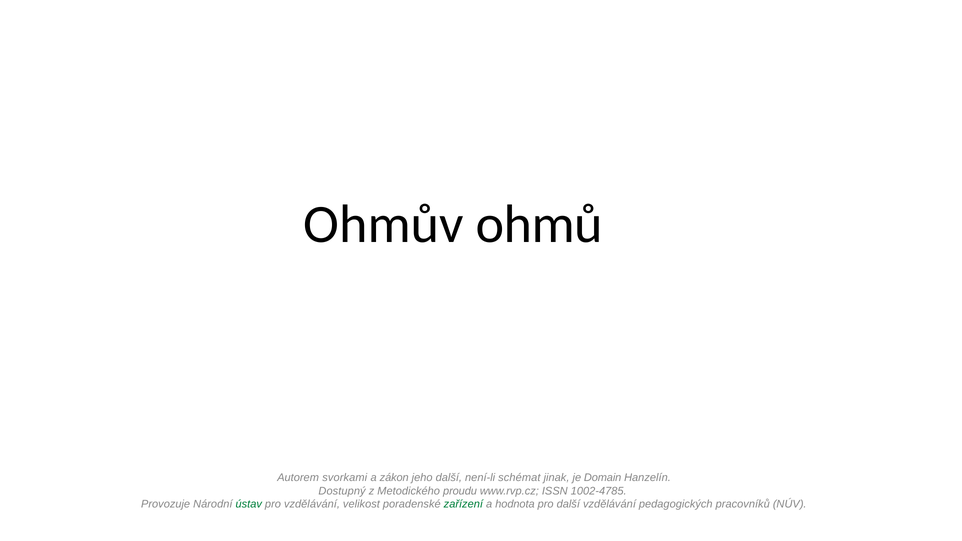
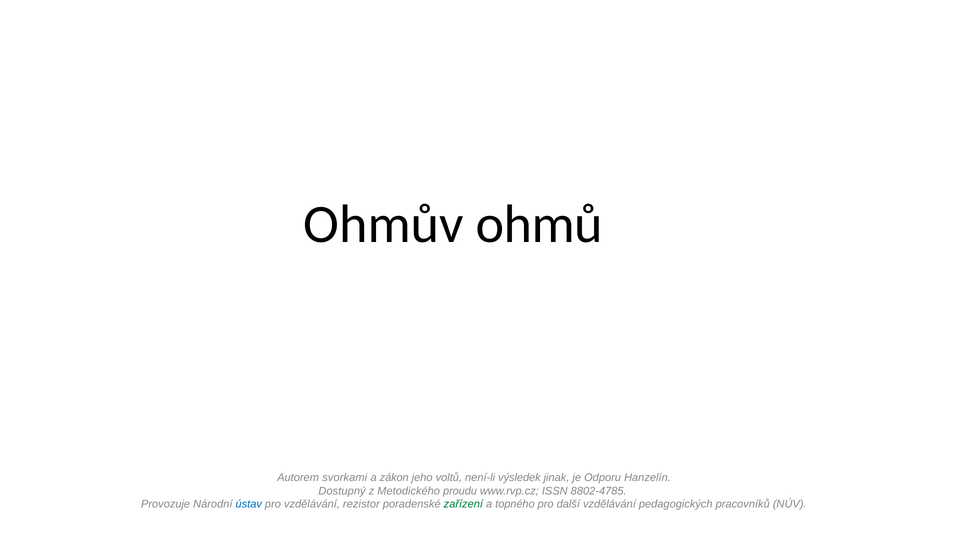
jeho další: další -> voltů (449, 478)
schémat: schémat -> výsledek (519, 478)
Domain: Domain -> Odporu (603, 478)
1002-4785: 1002-4785 -> 8802-4785 (599, 491)
ústav colour: green -> blue (249, 504)
velikost: velikost -> rezistor (361, 504)
hodnota: hodnota -> topného (515, 504)
